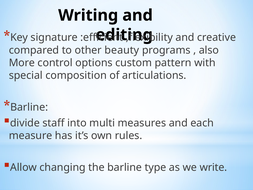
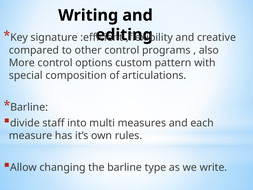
other beauty: beauty -> control (122, 50)
